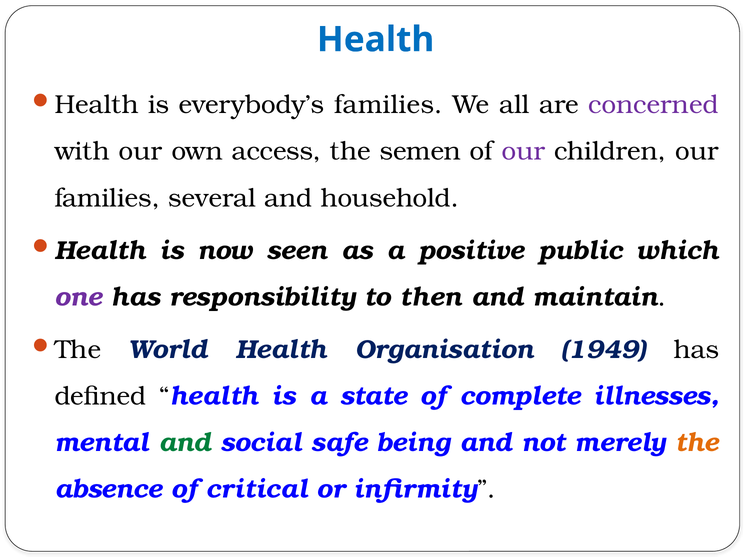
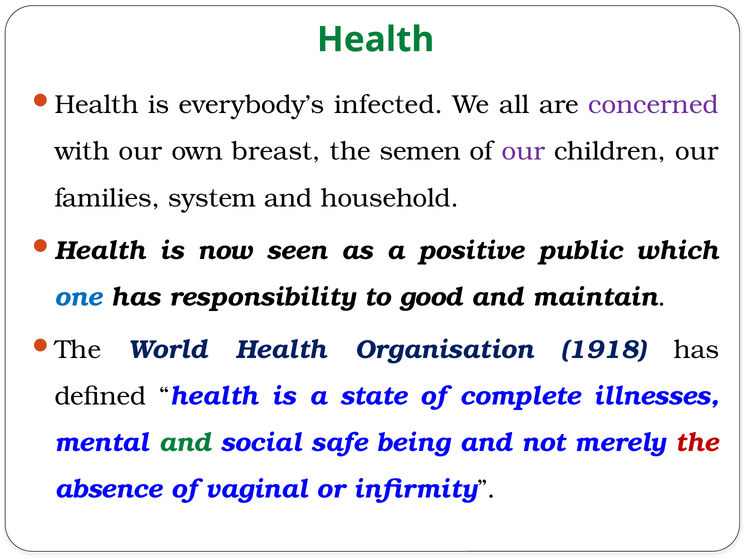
Health colour: blue -> green (376, 40)
everybody’s families: families -> infected (389, 105)
access: access -> breast (276, 151)
several: several -> system (212, 198)
one colour: purple -> blue (78, 297)
then: then -> good (431, 297)
1949: 1949 -> 1918 (604, 350)
the colour: orange -> red (697, 443)
critical: critical -> vaginal (257, 489)
